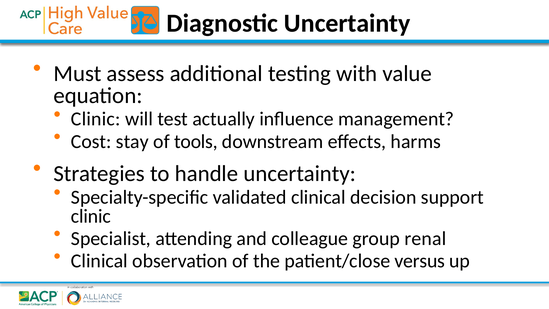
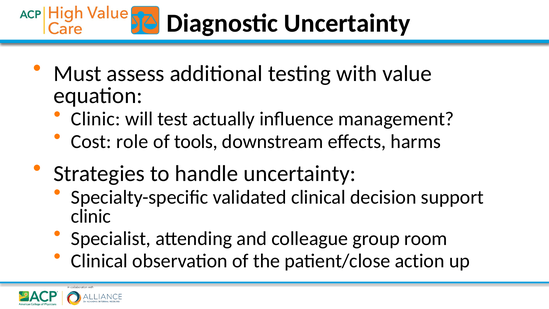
stay: stay -> role (132, 141)
renal: renal -> room (426, 239)
versus: versus -> action (420, 261)
